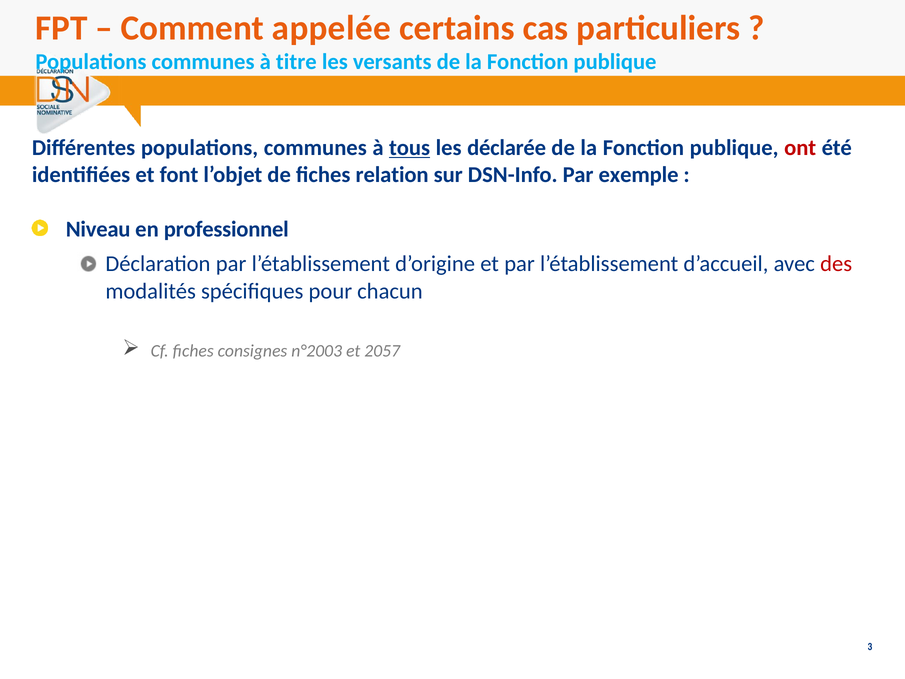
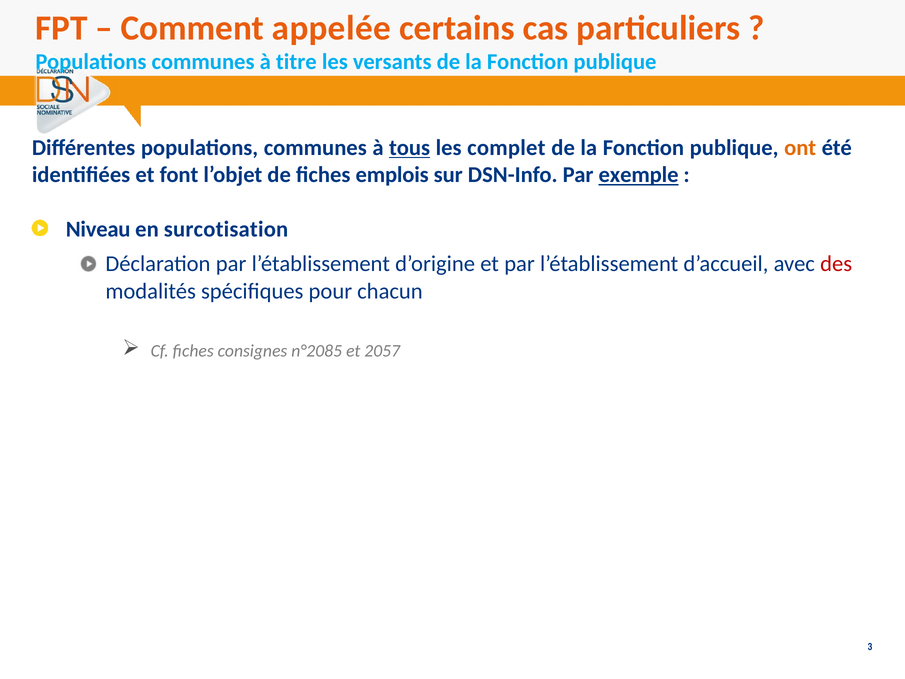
déclarée: déclarée -> complet (506, 148)
ont colour: red -> orange (800, 148)
relation: relation -> emplois (392, 175)
exemple underline: none -> present (639, 175)
professionnel: professionnel -> surcotisation (226, 229)
n°2003: n°2003 -> n°2085 (317, 351)
